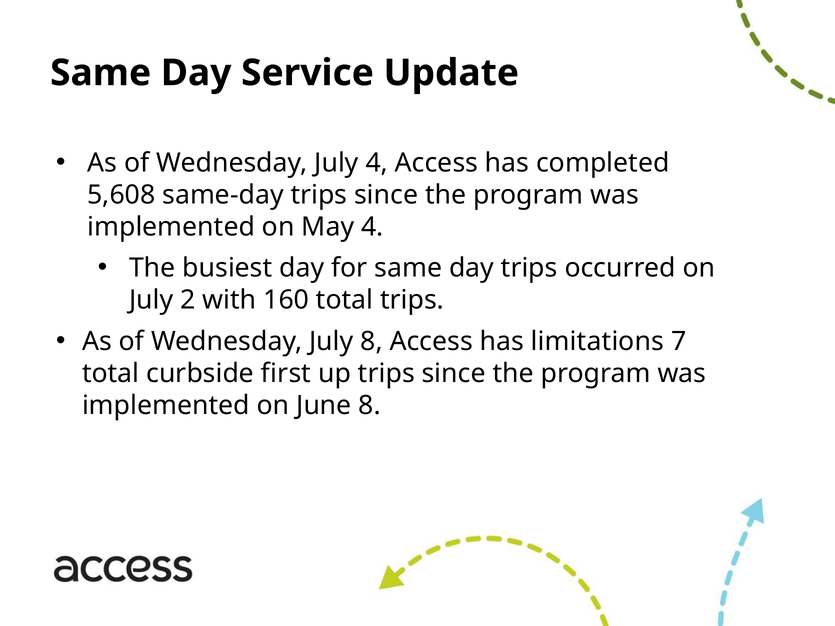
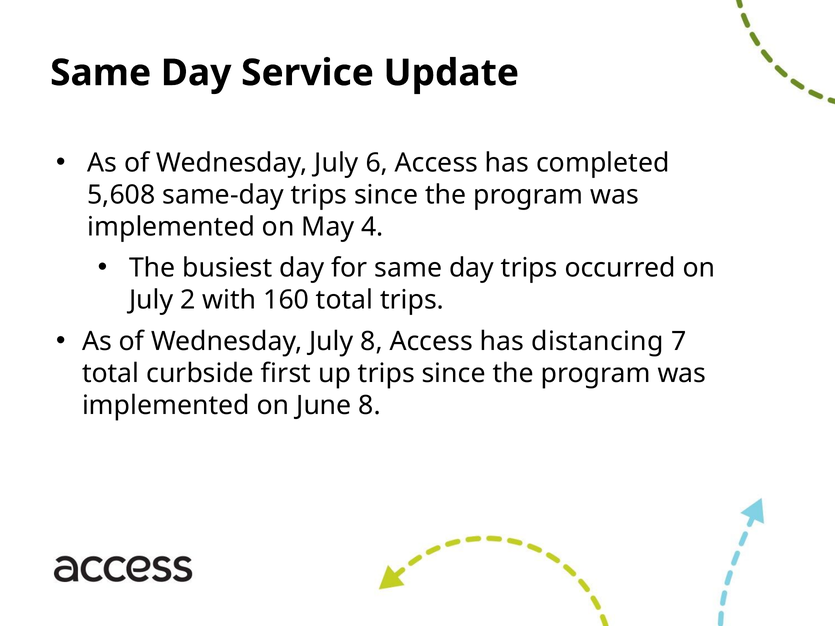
July 4: 4 -> 6 (377, 163)
limitations: limitations -> distancing (597, 341)
